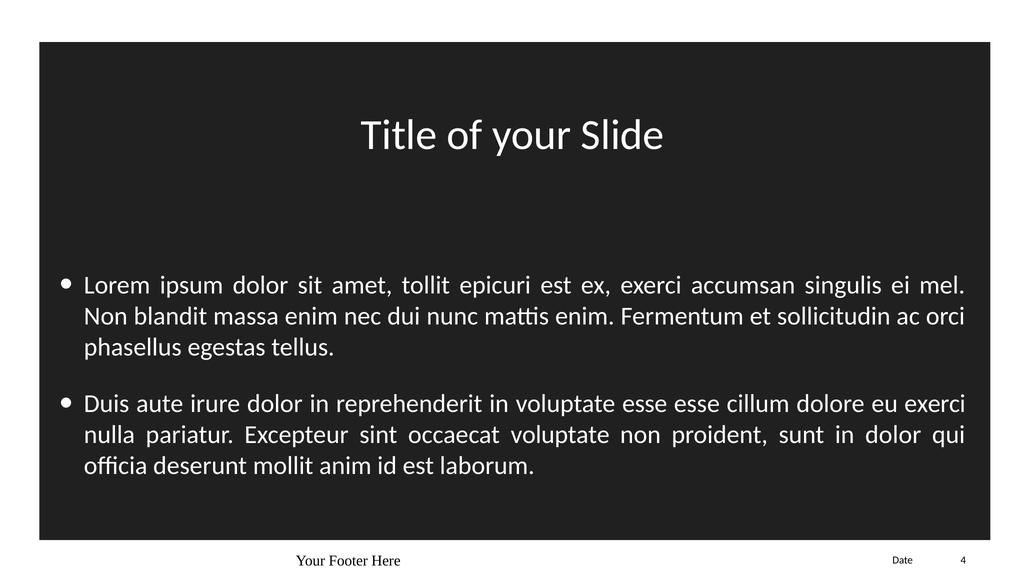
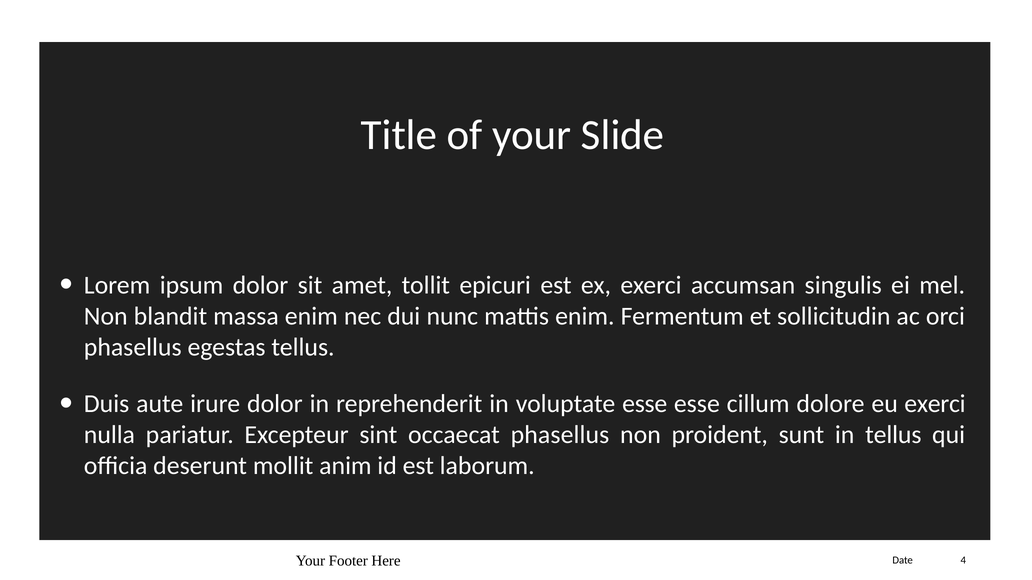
occaecat voluptate: voluptate -> phasellus (560, 435)
in dolor: dolor -> tellus (893, 435)
